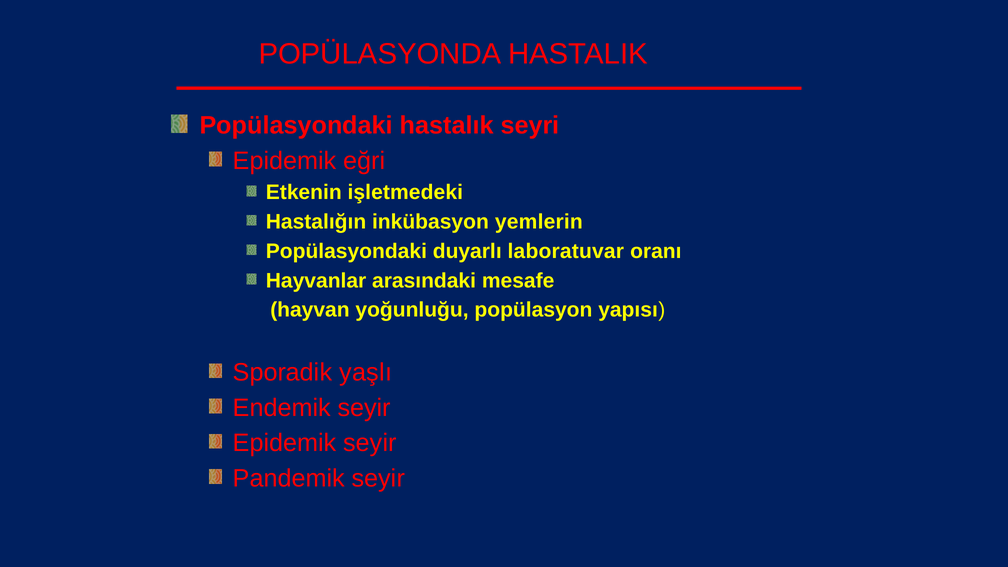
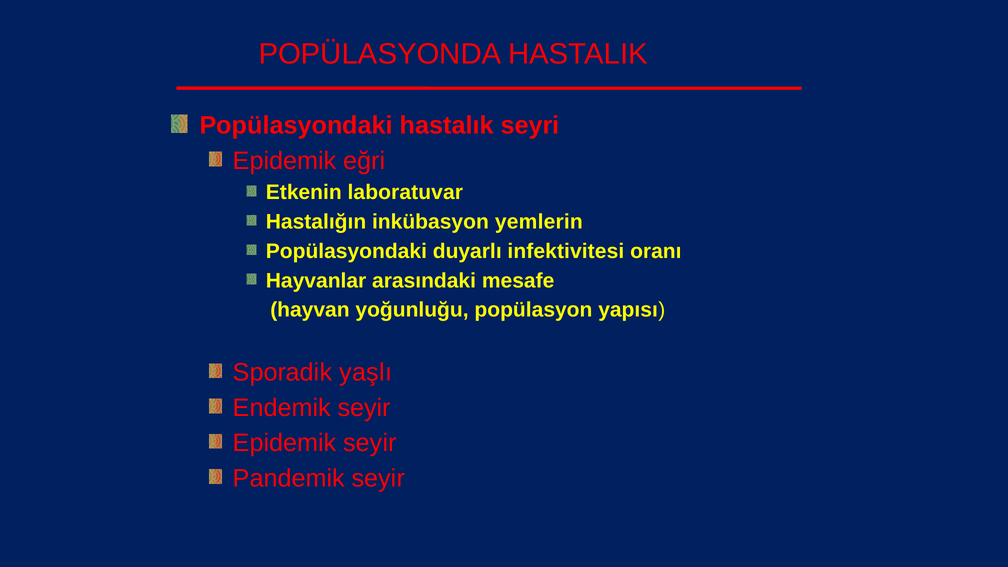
işletmedeki: işletmedeki -> laboratuvar (405, 192)
laboratuvar: laboratuvar -> infektivitesi (566, 251)
